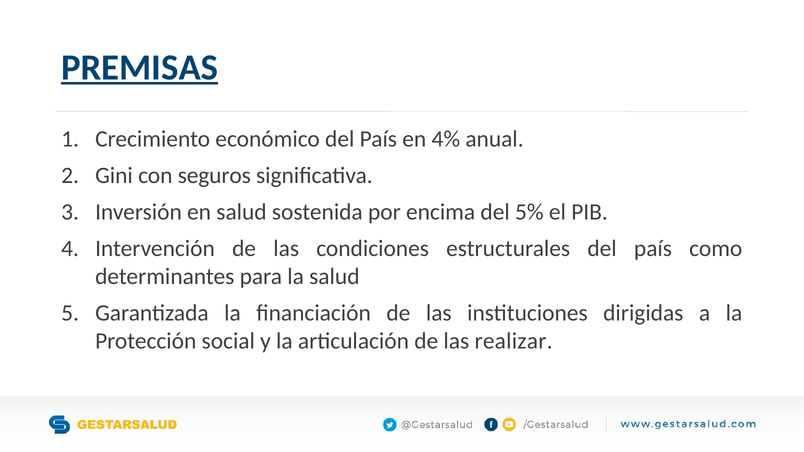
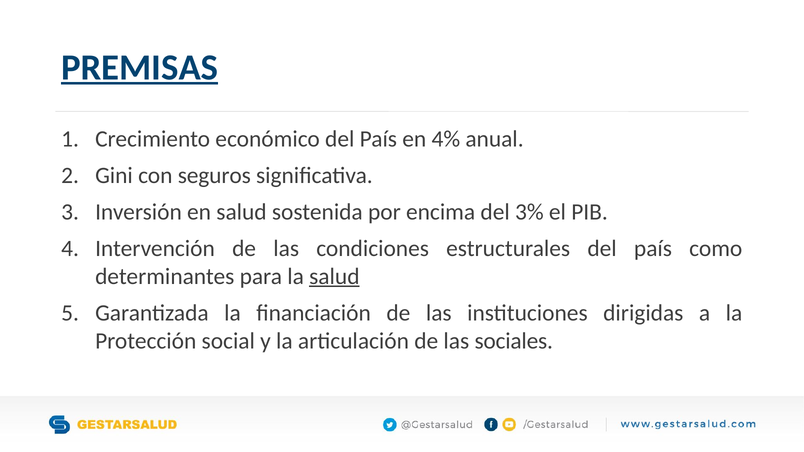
5%: 5% -> 3% (529, 212)
salud underline: none -> present (334, 276)
realizar: realizar -> sociales (514, 341)
